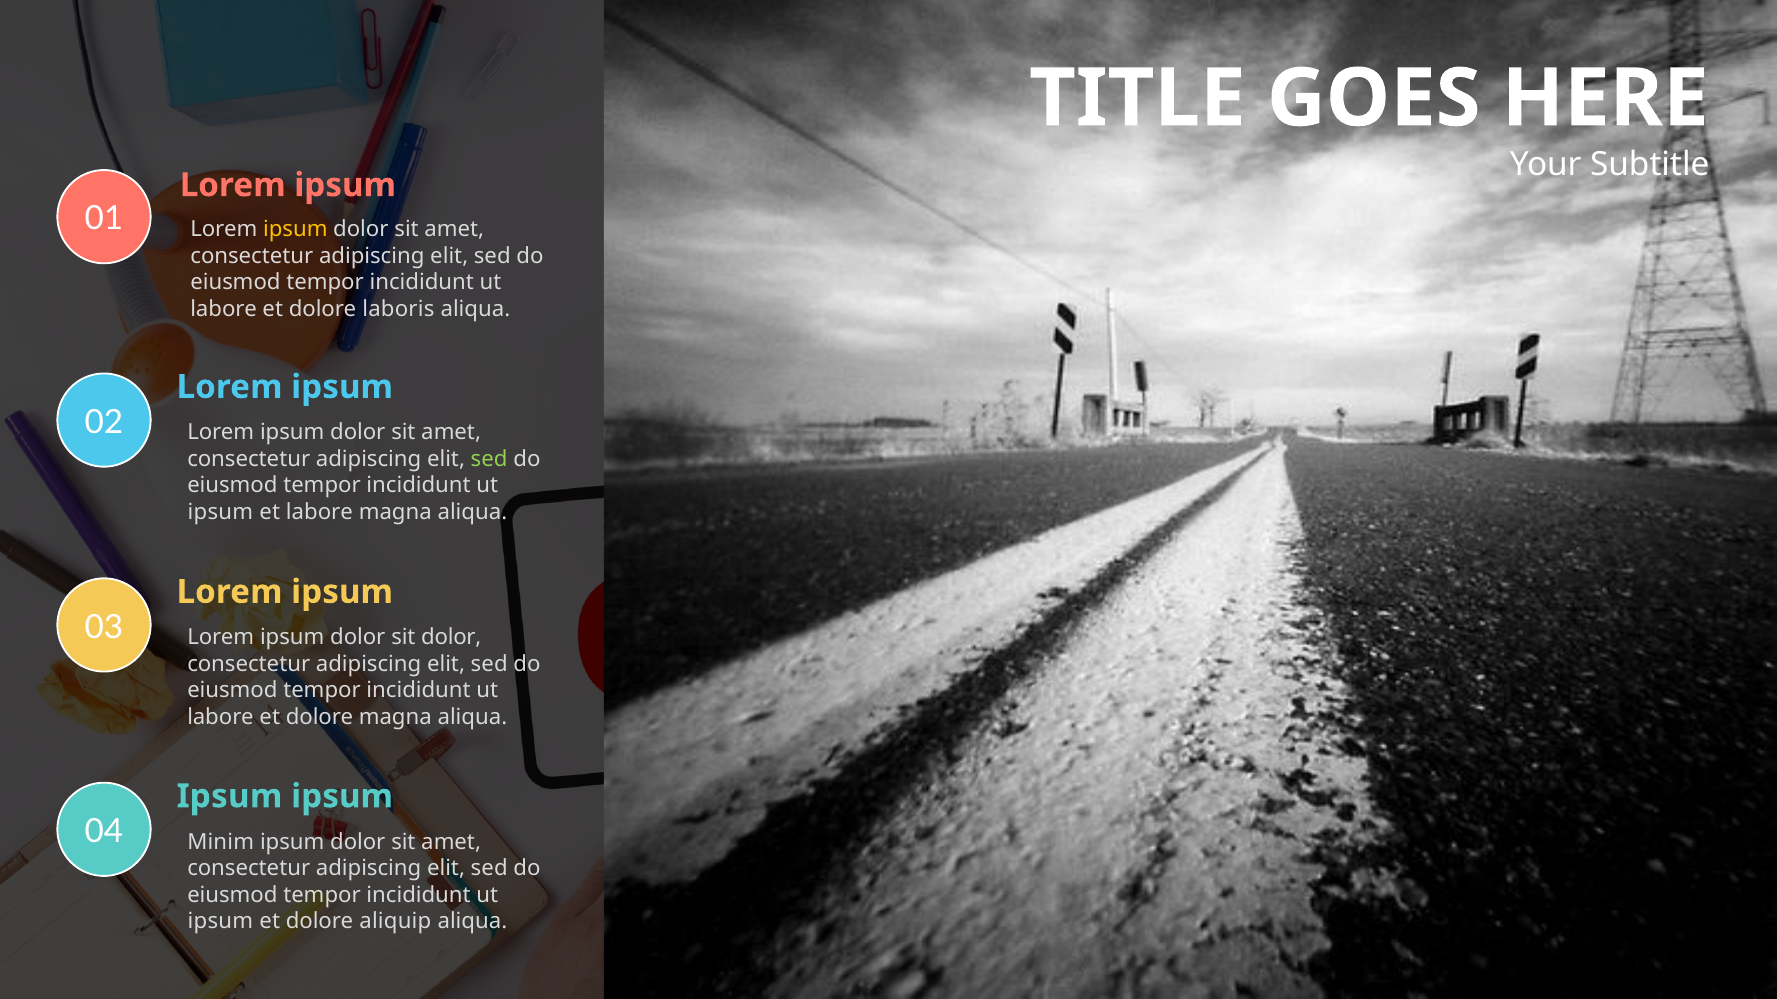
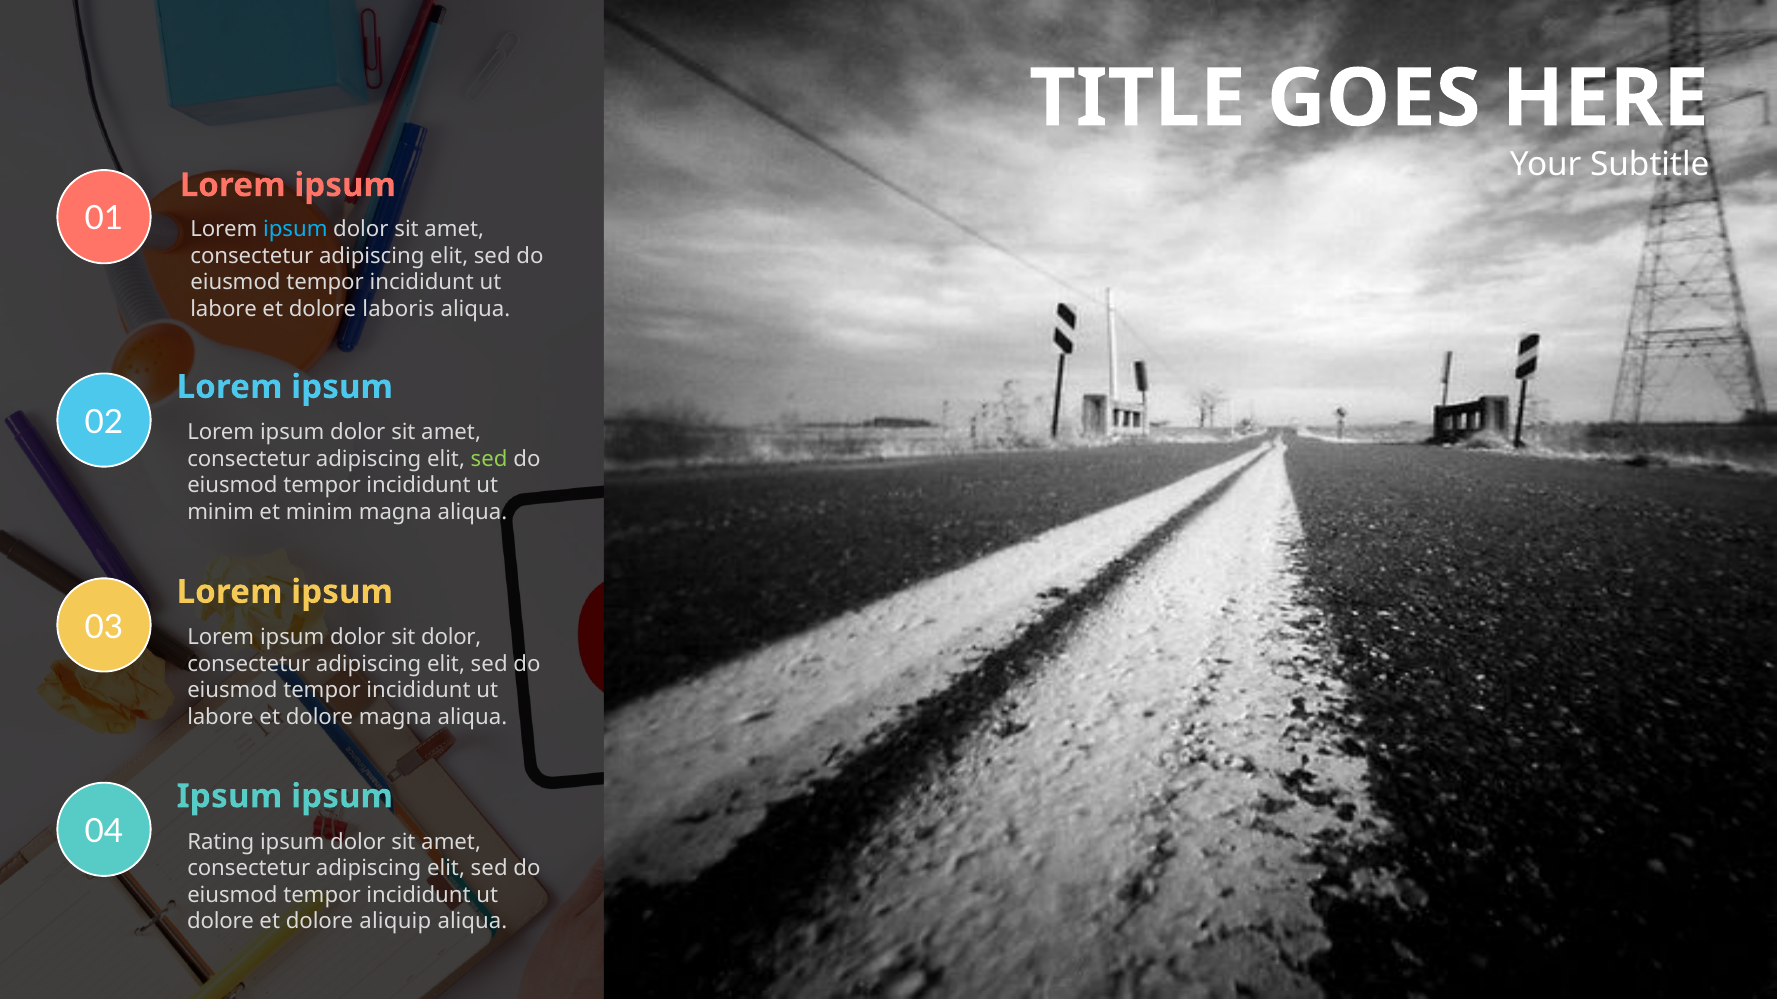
ipsum colour: yellow -> light blue (295, 229)
ipsum: ipsum -> minim (221, 513)
et labore: labore -> minim (319, 513)
Minim: Minim -> Rating (221, 842)
ipsum: ipsum -> dolore (221, 922)
